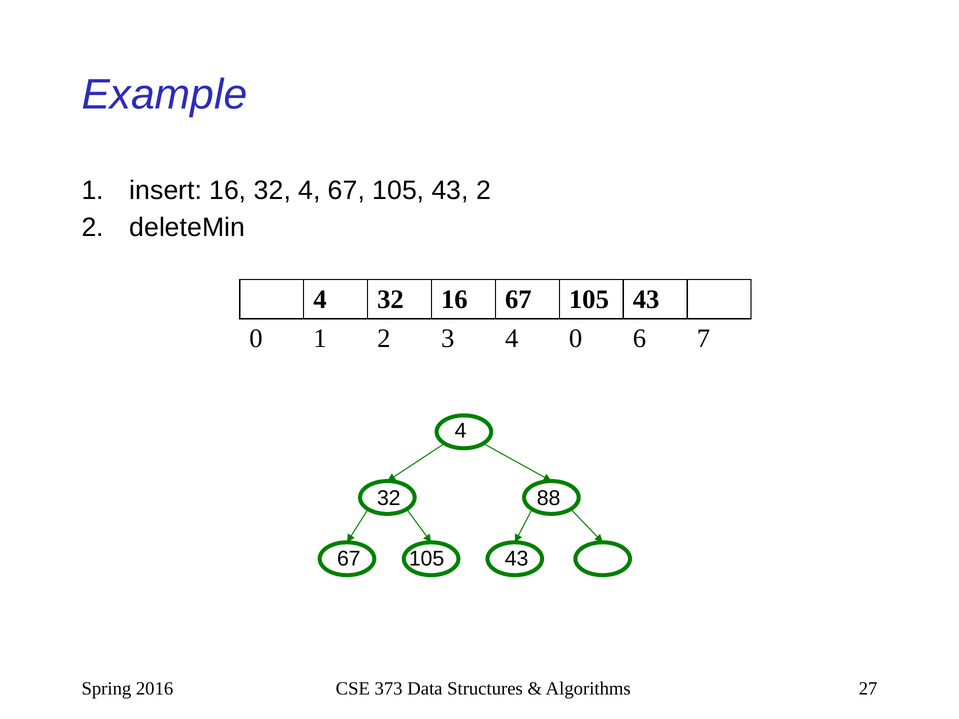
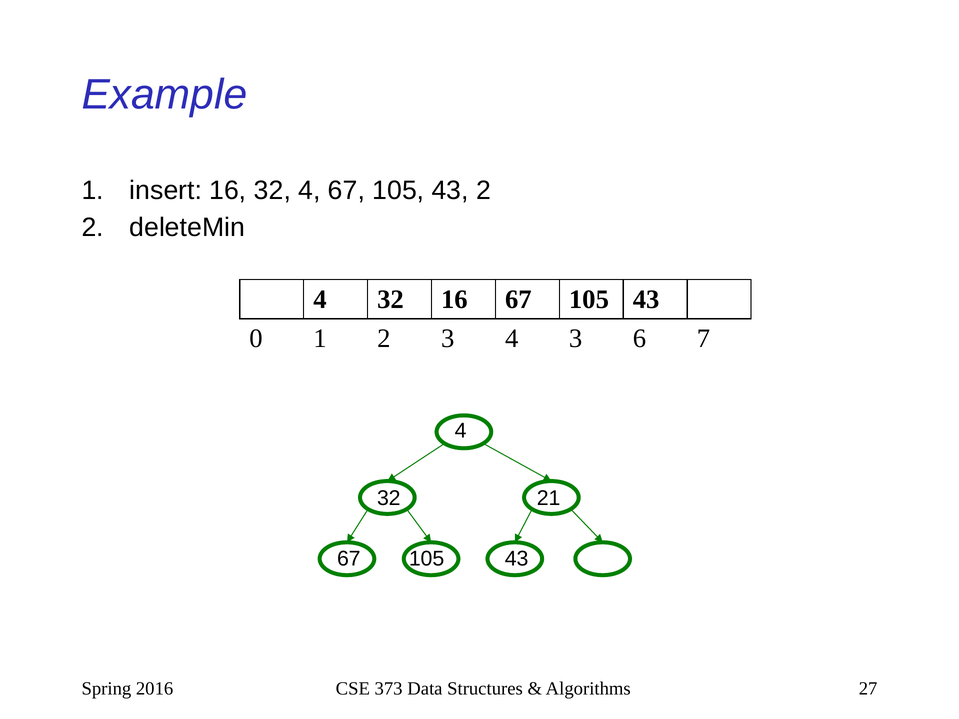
4 0: 0 -> 3 (576, 339)
88: 88 -> 21 (549, 498)
